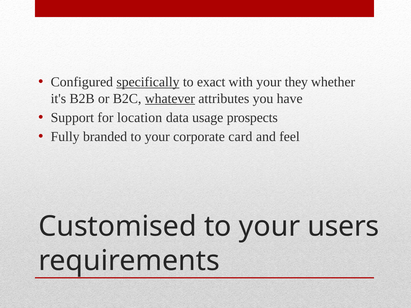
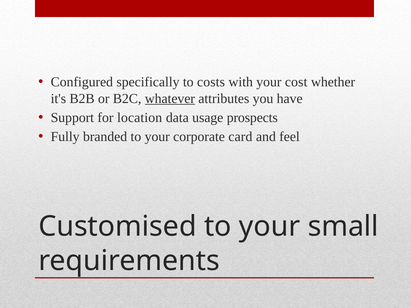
specifically underline: present -> none (148, 82)
exact: exact -> costs (211, 82)
they: they -> cost (296, 82)
users: users -> small (343, 227)
